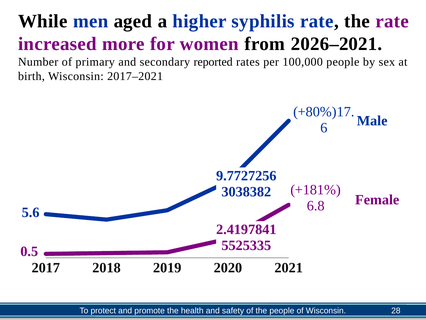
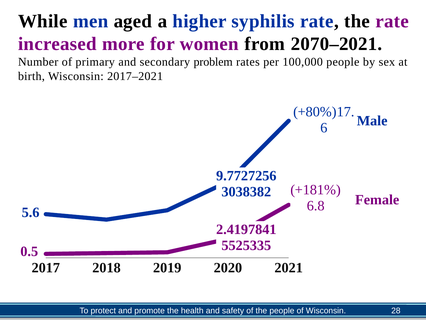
2026–2021: 2026–2021 -> 2070–2021 (337, 44)
reported: reported -> problem (213, 62)
